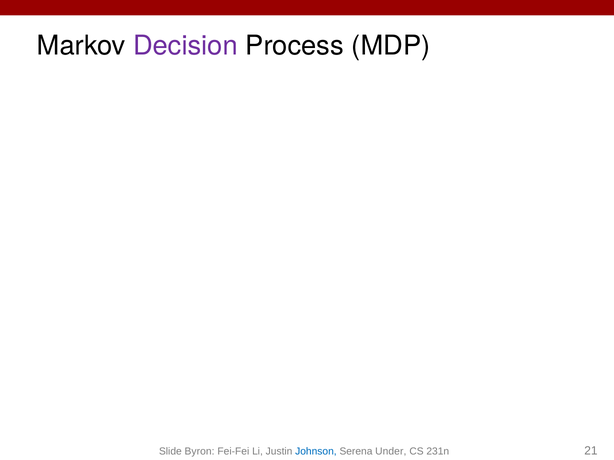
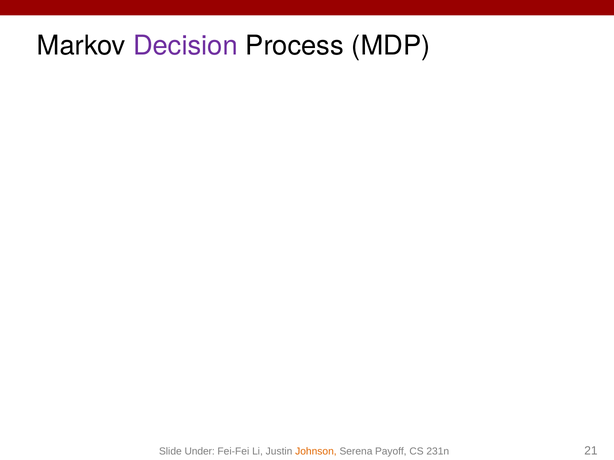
Byron: Byron -> Under (200, 452)
Johnson colour: blue -> orange (316, 452)
Under: Under -> Payoff (391, 452)
